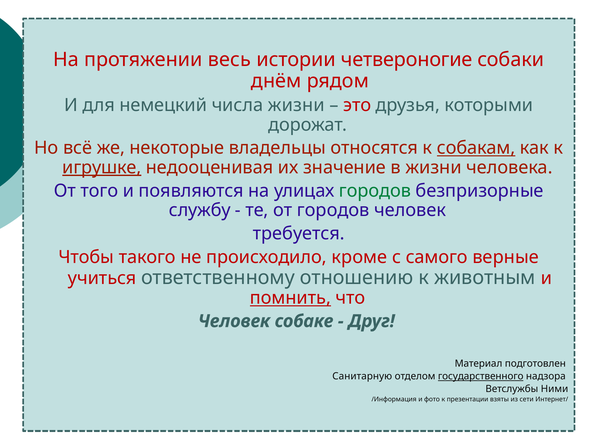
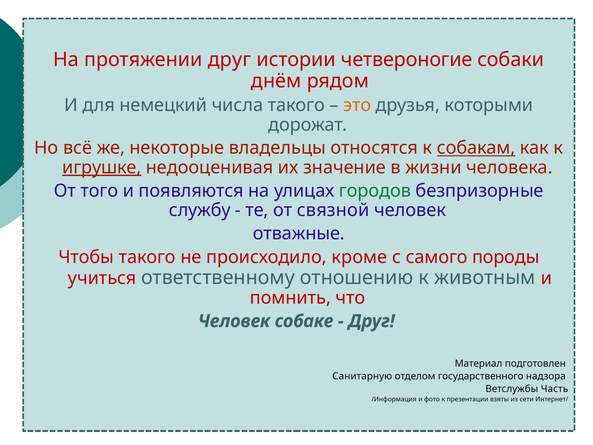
протяжении весь: весь -> друг (229, 60)
числа жизни: жизни -> такого (296, 105)
это colour: red -> orange (357, 105)
от городов: городов -> связной (333, 210)
требуется: требуется -> отважные (299, 233)
верные: верные -> породы (506, 257)
помнить underline: present -> none (290, 298)
государственного underline: present -> none (481, 376)
Ними: Ними -> Часть (555, 389)
